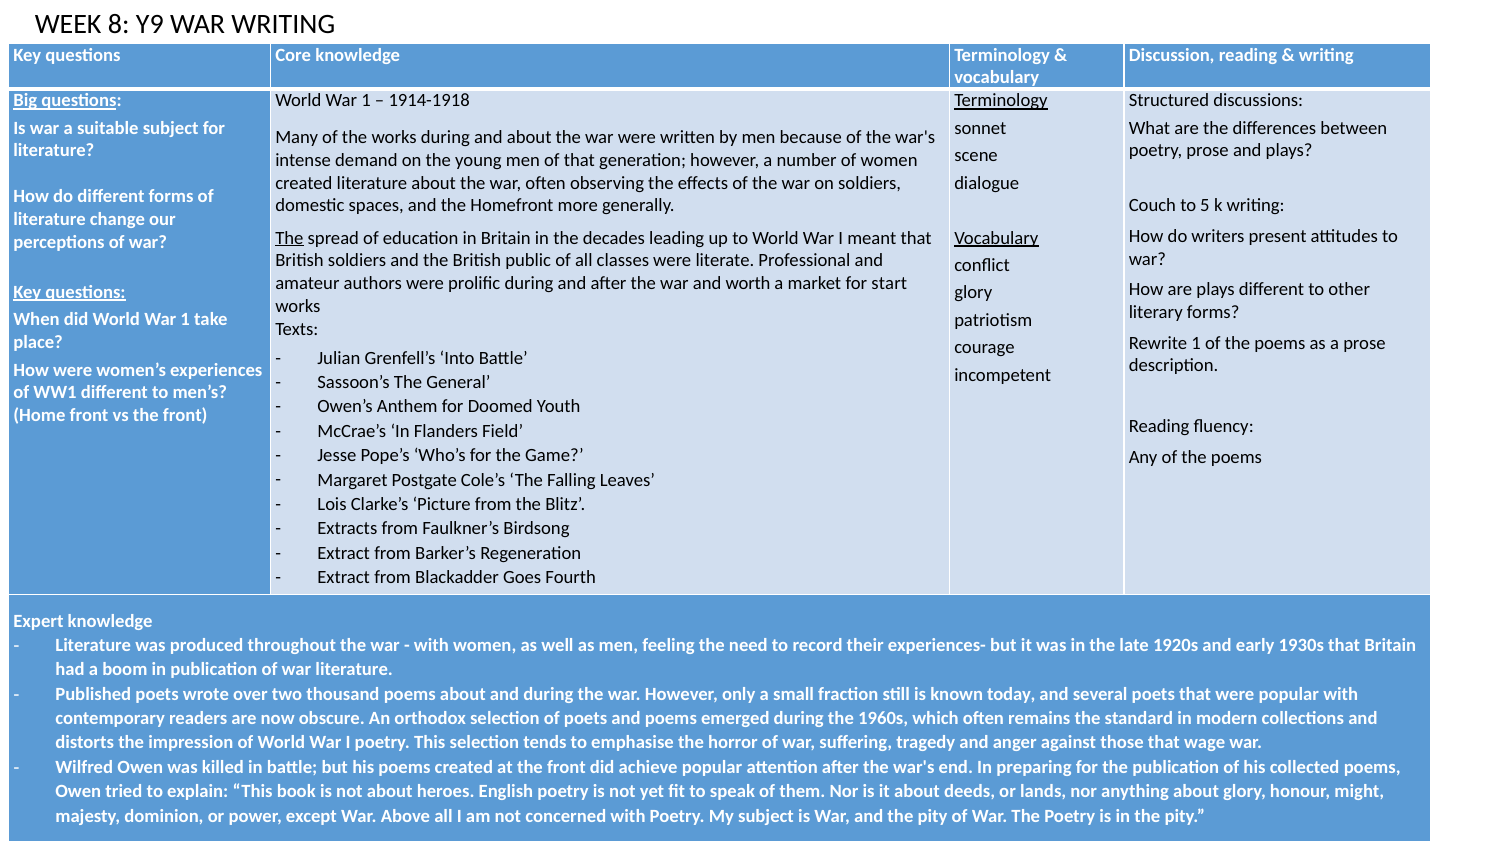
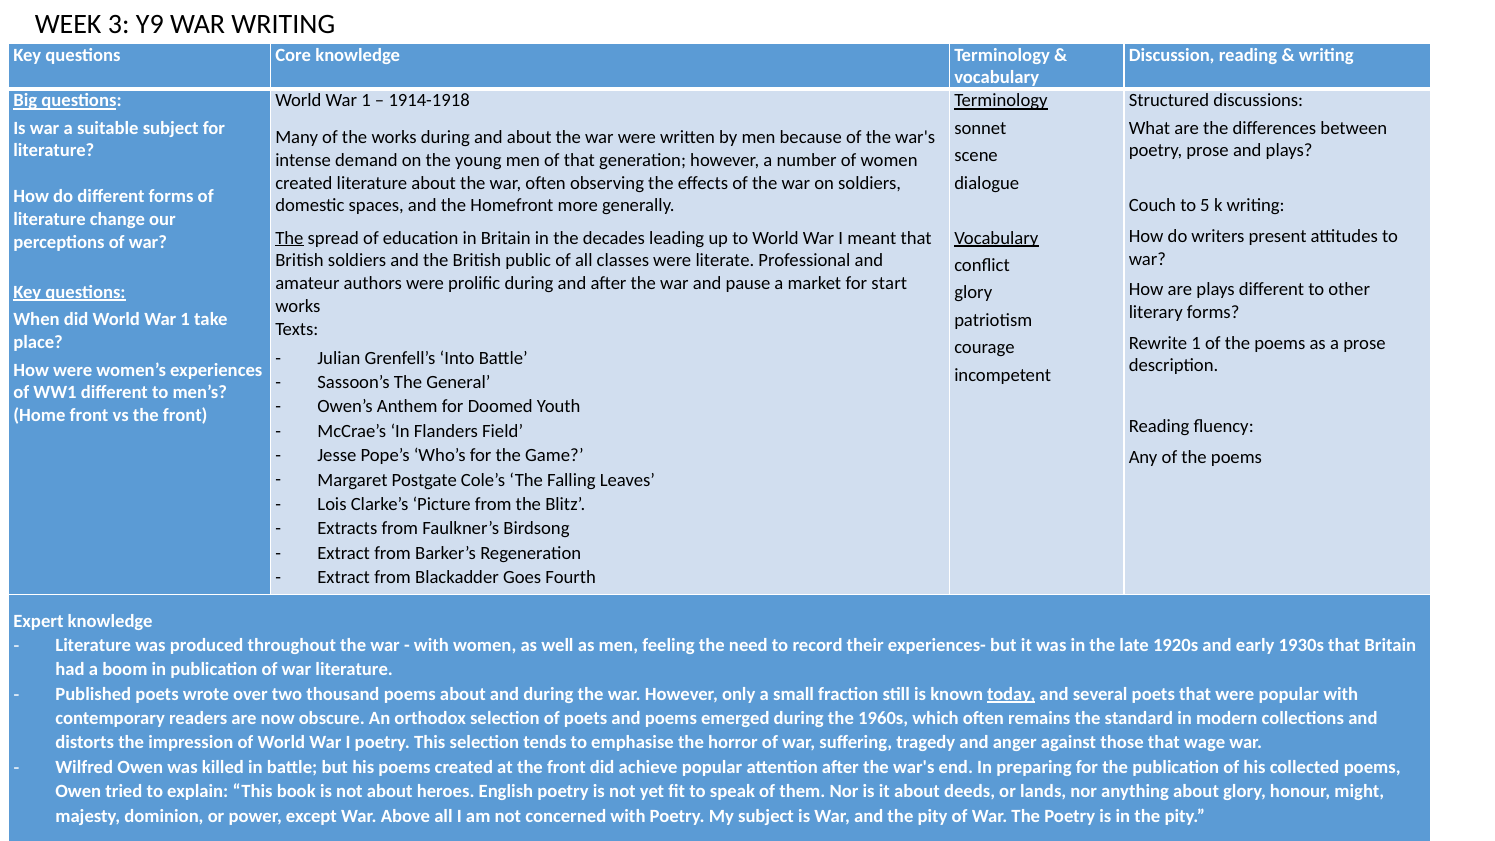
8: 8 -> 3 (119, 24)
worth: worth -> pause (748, 283)
today underline: none -> present (1011, 694)
